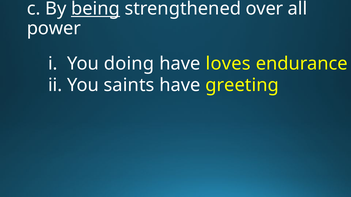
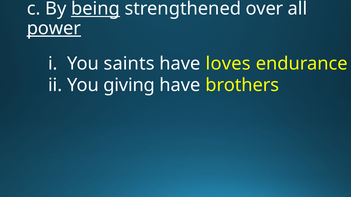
power underline: none -> present (54, 28)
doing: doing -> saints (129, 64)
saints: saints -> giving (129, 85)
greeting: greeting -> brothers (242, 85)
